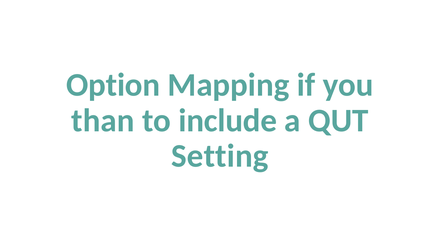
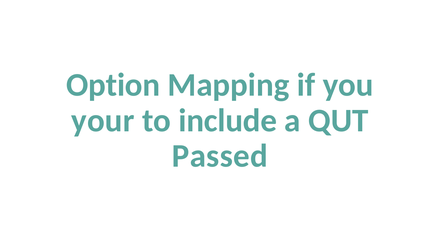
than: than -> your (103, 121)
Setting: Setting -> Passed (220, 156)
